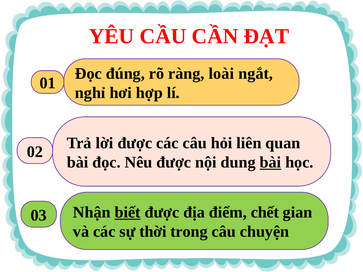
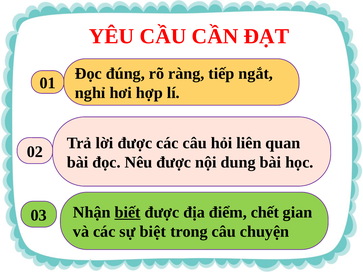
loài: loài -> tiếp (221, 74)
bài underline: present -> none (270, 162)
thời: thời -> biệt (153, 232)
